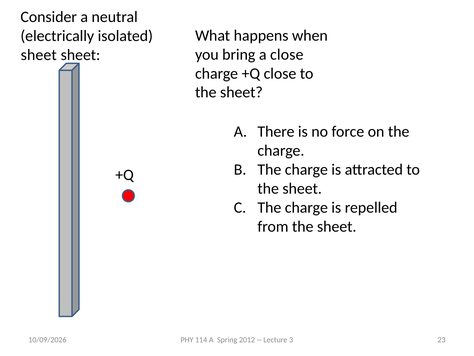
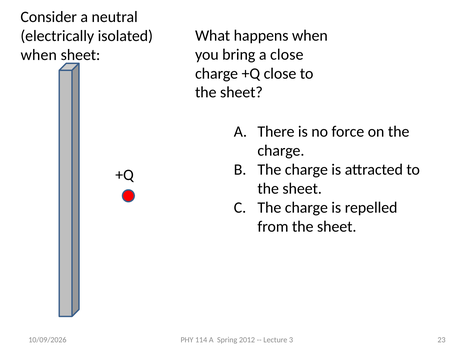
sheet: sheet -> when (39, 55)
